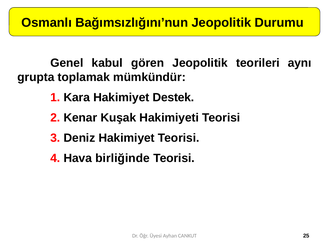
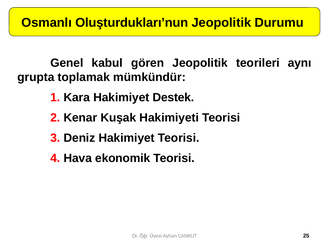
Bağımsızlığını’nun: Bağımsızlığını’nun -> Oluşturdukları’nun (132, 23)
birliğinde: birliğinde -> ekonomik (123, 158)
